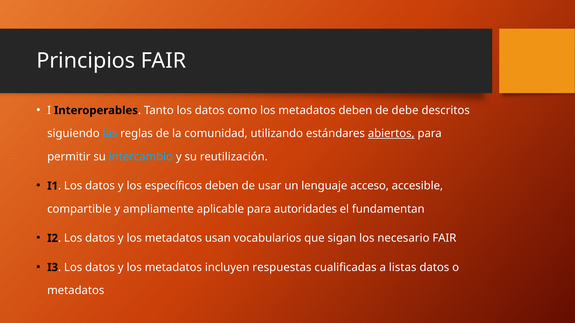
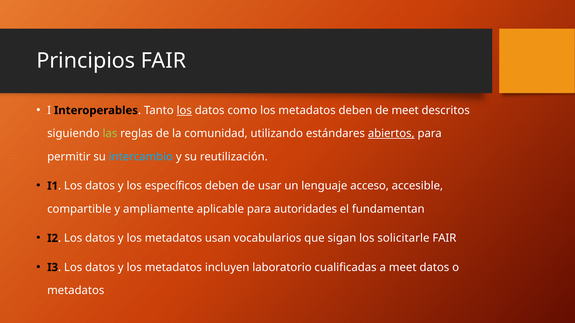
los underline: none -> present (184, 111)
de debe: debe -> meet (405, 111)
las colour: light blue -> light green (110, 134)
necesario: necesario -> solicitarle (403, 239)
respuestas: respuestas -> laboratorio (282, 268)
a listas: listas -> meet (403, 268)
